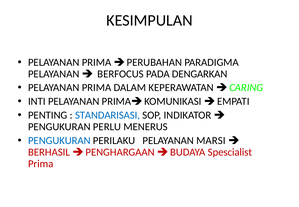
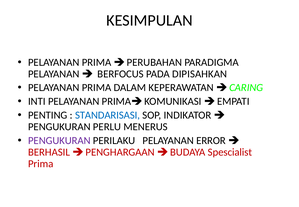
DENGARKAN: DENGARKAN -> DIPISAHKAN (200, 74)
PENGUKURAN colour: blue -> purple (59, 140)
MARSI: MARSI -> ERROR (211, 140)
